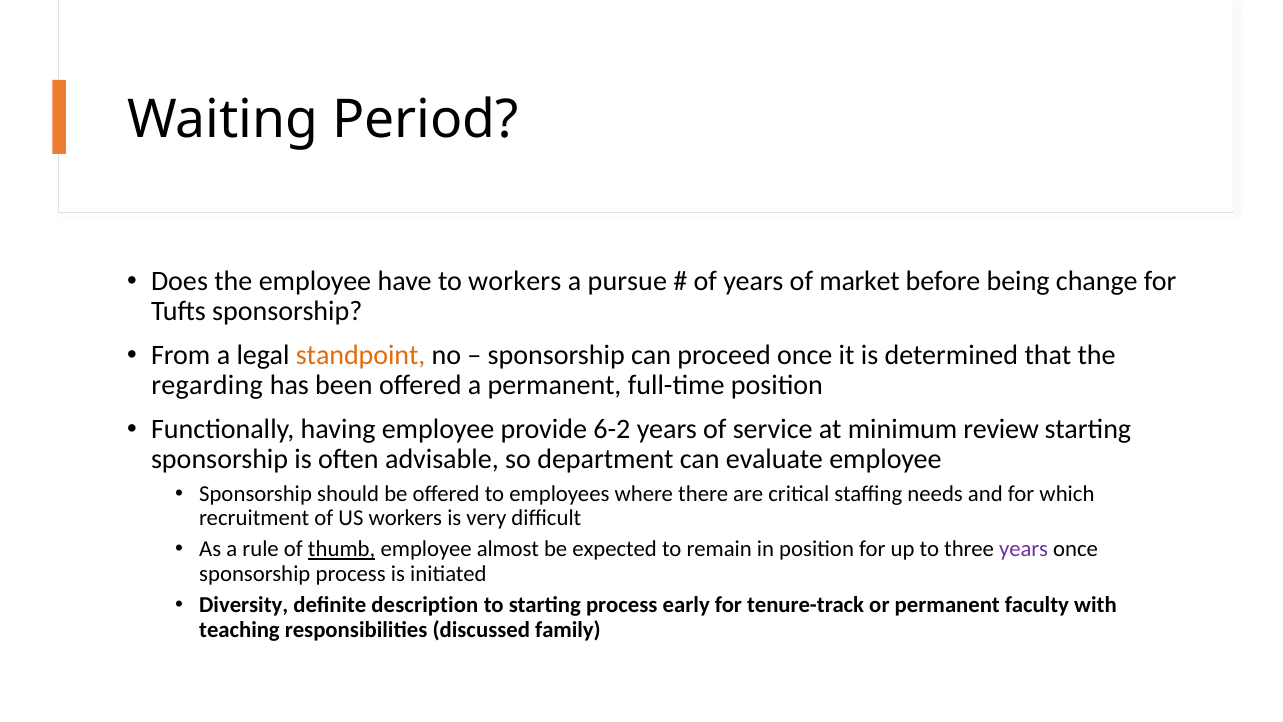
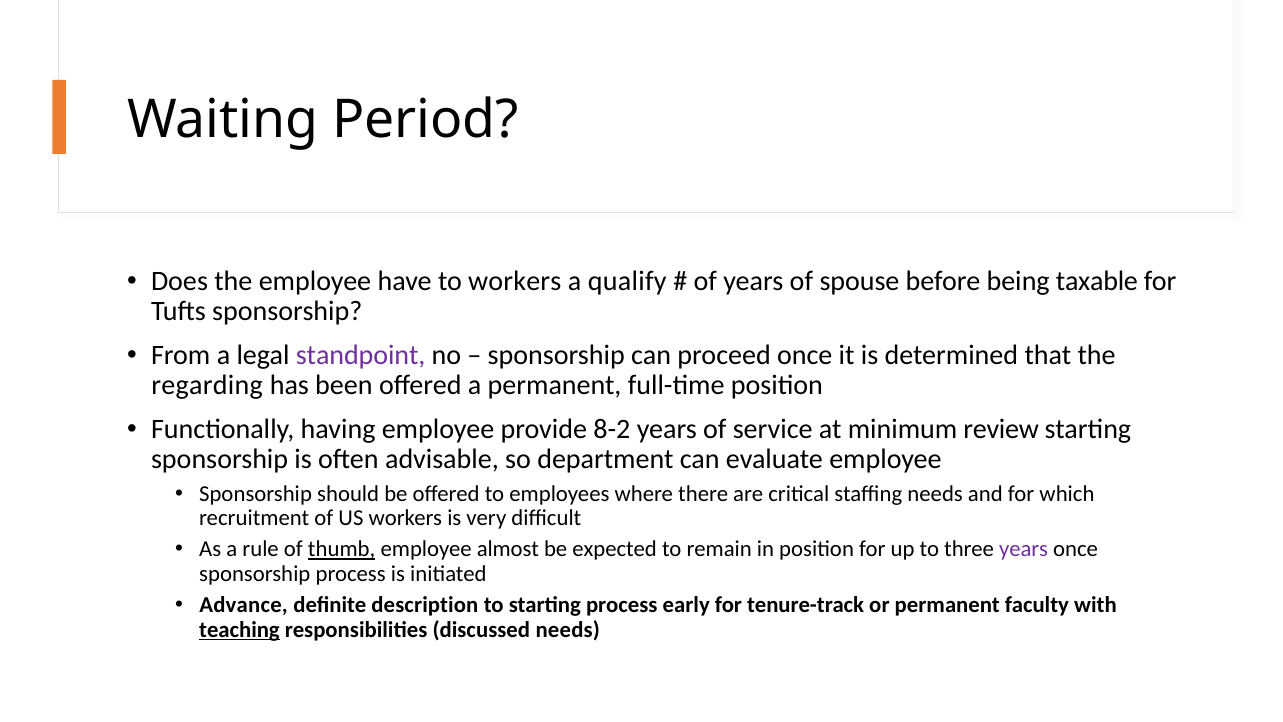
pursue: pursue -> qualify (627, 281)
market: market -> spouse (859, 281)
change: change -> taxable (1097, 281)
standpoint colour: orange -> purple (361, 355)
6-2: 6-2 -> 8-2 (612, 429)
Diversity: Diversity -> Advance (244, 605)
teaching underline: none -> present (239, 629)
discussed family: family -> needs (568, 629)
